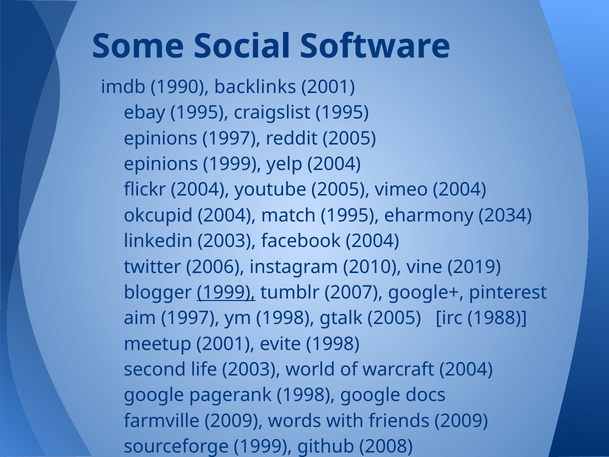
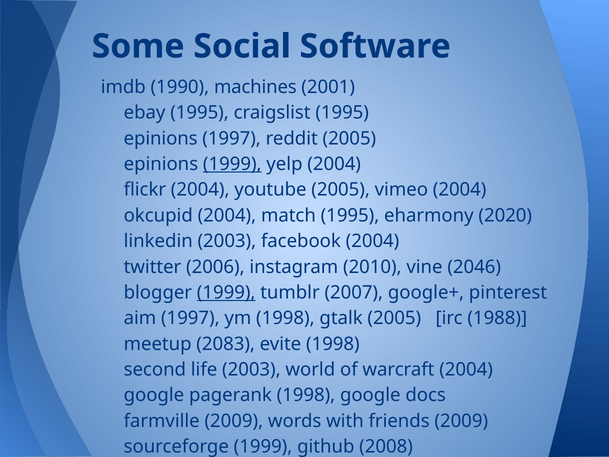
backlinks: backlinks -> machines (255, 87)
1999 underline: none -> present (232, 164)
2034: 2034 -> 2020 (505, 215)
2019: 2019 -> 2046 (474, 267)
meetup 2001: 2001 -> 2083 (226, 344)
